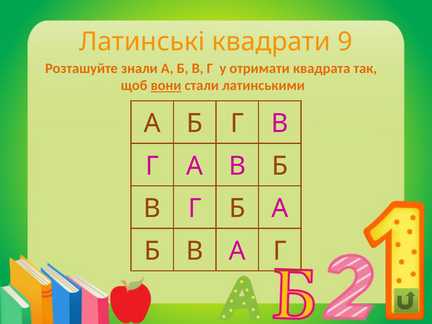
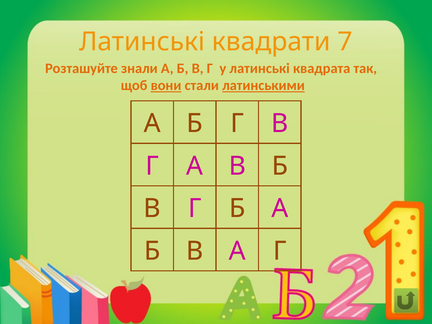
9: 9 -> 7 (345, 42)
у отримати: отримати -> латинські (260, 68)
латинськими underline: none -> present (263, 86)
